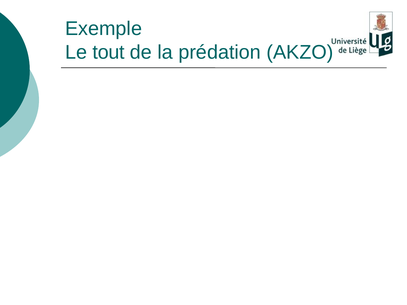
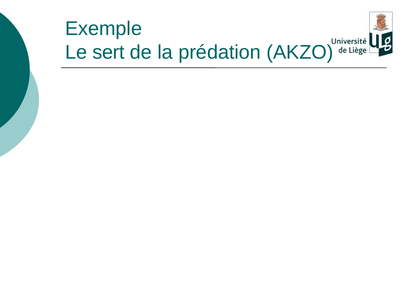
tout: tout -> sert (109, 52)
